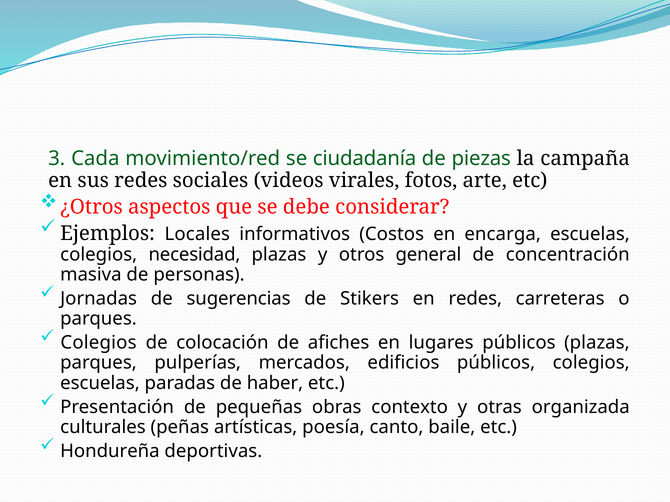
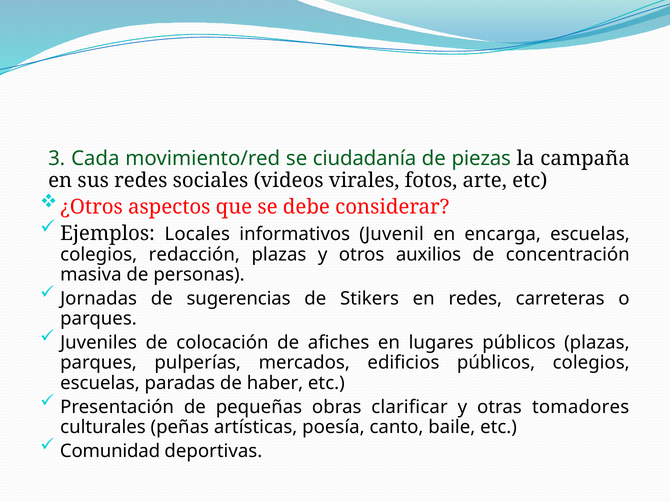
Costos: Costos -> Juvenil (392, 234)
necesidad: necesidad -> redacción (194, 255)
general: general -> auxilios (428, 255)
Colegios: Colegios -> Juveniles (99, 343)
contexto: contexto -> clarificar (410, 407)
organizada: organizada -> tomadores (581, 407)
Hondureña: Hondureña -> Comunidad (110, 452)
